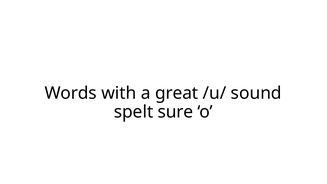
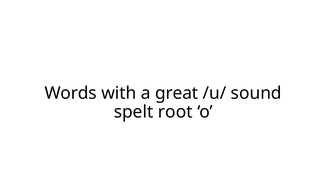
sure: sure -> root (175, 112)
